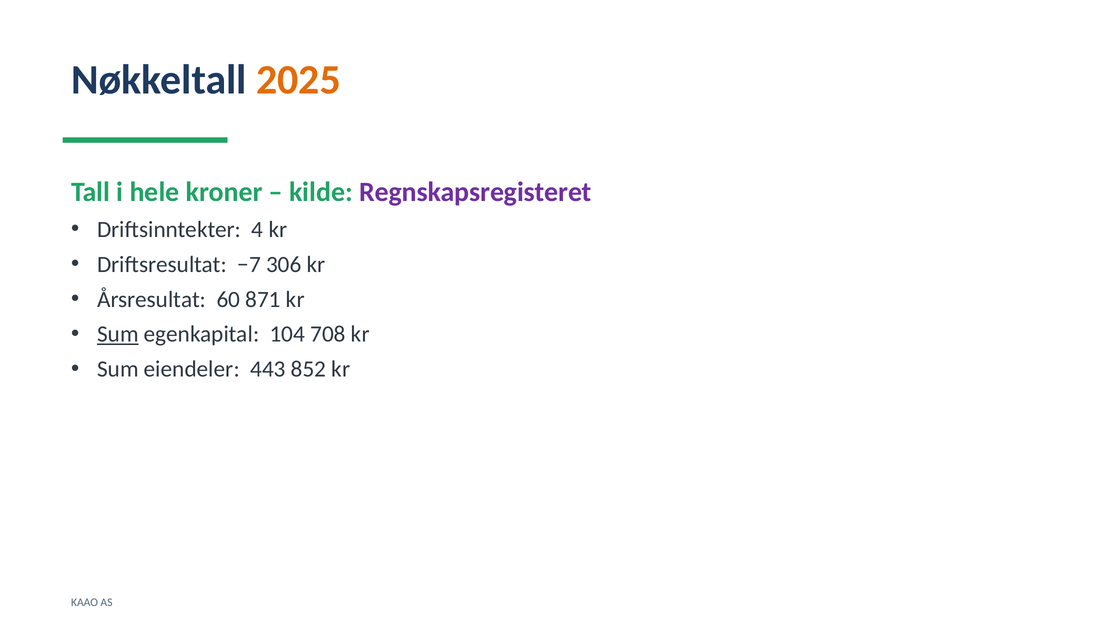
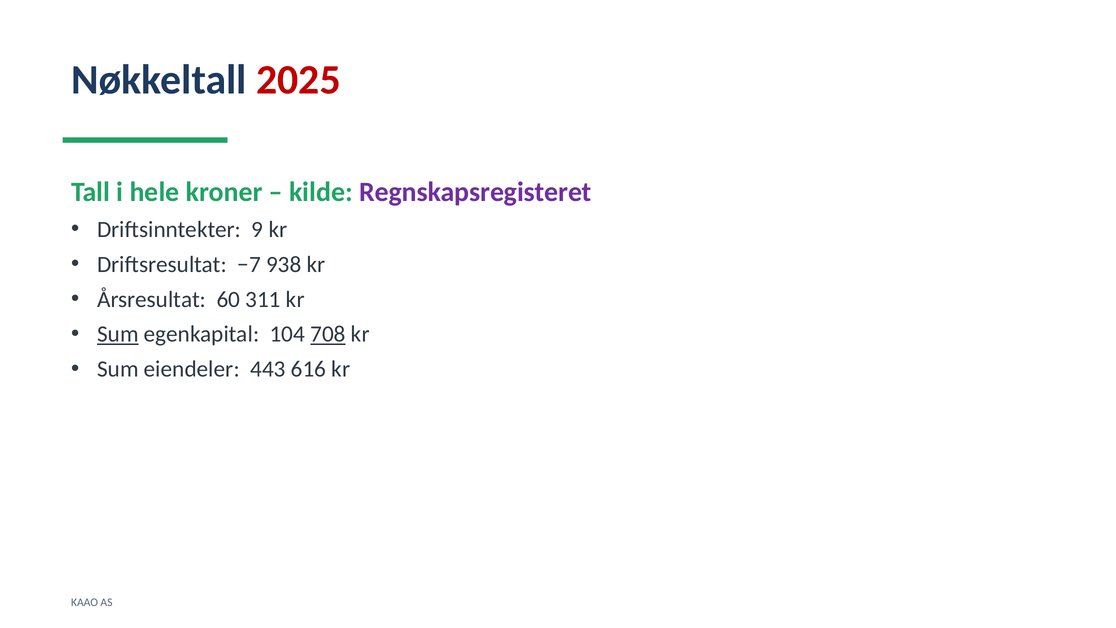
2025 colour: orange -> red (298, 80)
4: 4 -> 9 (257, 229)
306: 306 -> 938 (284, 264)
871: 871 -> 311 (263, 299)
708 underline: none -> present (328, 334)
852: 852 -> 616 (309, 369)
